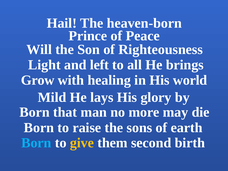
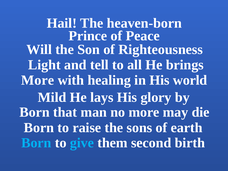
left: left -> tell (99, 65)
Grow: Grow -> More (38, 80)
give colour: yellow -> light blue (82, 143)
